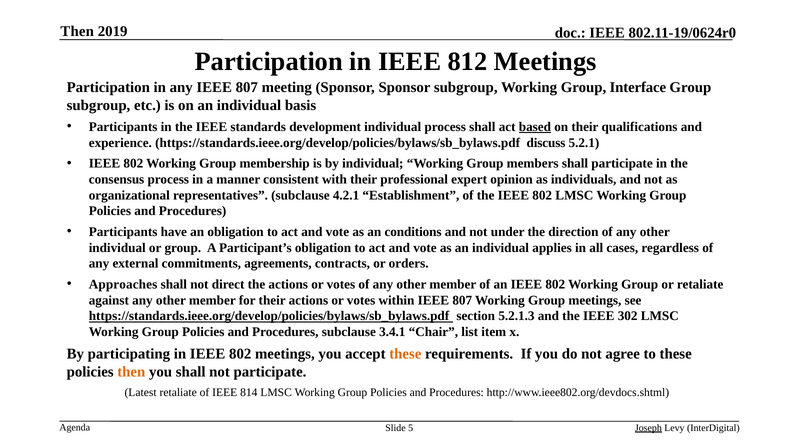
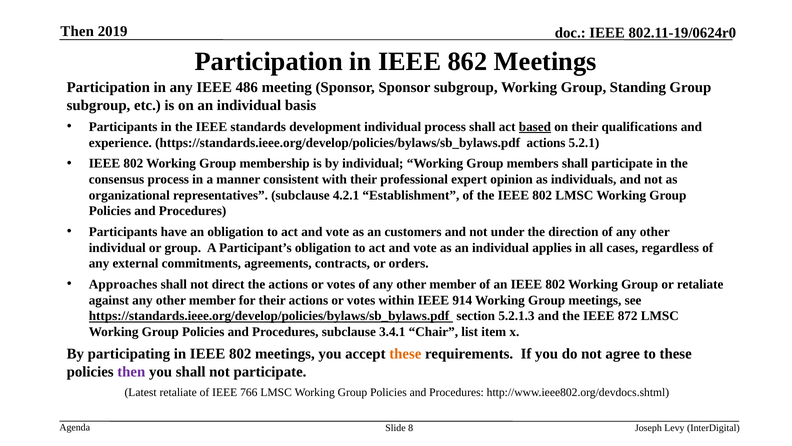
812: 812 -> 862 (468, 61)
any IEEE 807: 807 -> 486 (247, 87)
Interface: Interface -> Standing (638, 87)
https://standards.ieee.org/develop/policies/bylaws/sb_bylaws.pdf discuss: discuss -> actions (546, 143)
conditions: conditions -> customers (413, 232)
within IEEE 807: 807 -> 914 (462, 300)
302: 302 -> 872 (628, 316)
then colour: orange -> purple (131, 371)
814: 814 -> 766 (249, 392)
5: 5 -> 8 (411, 427)
Joseph underline: present -> none (648, 427)
